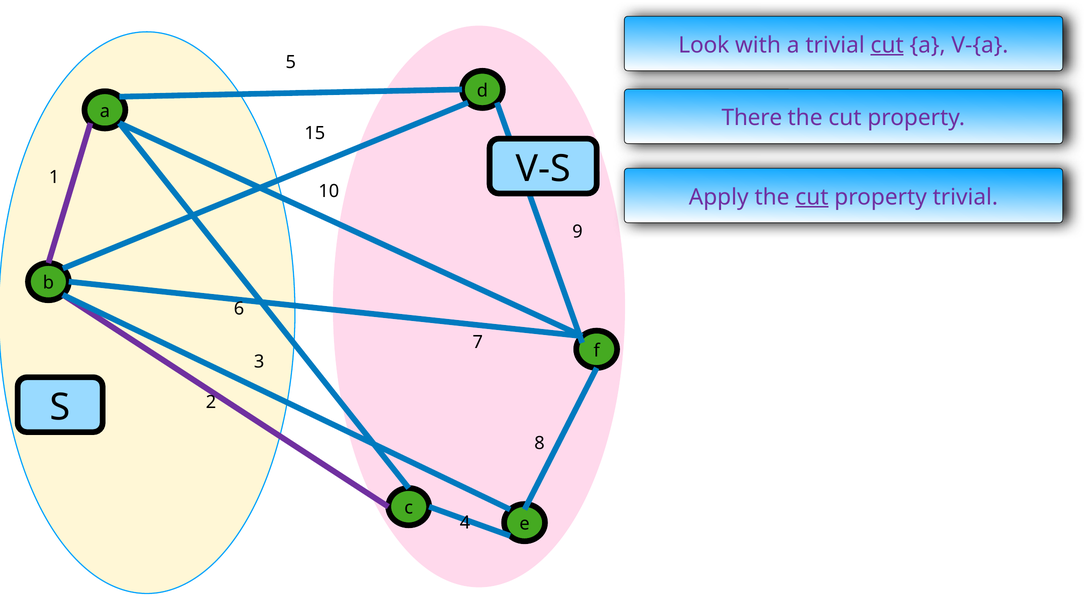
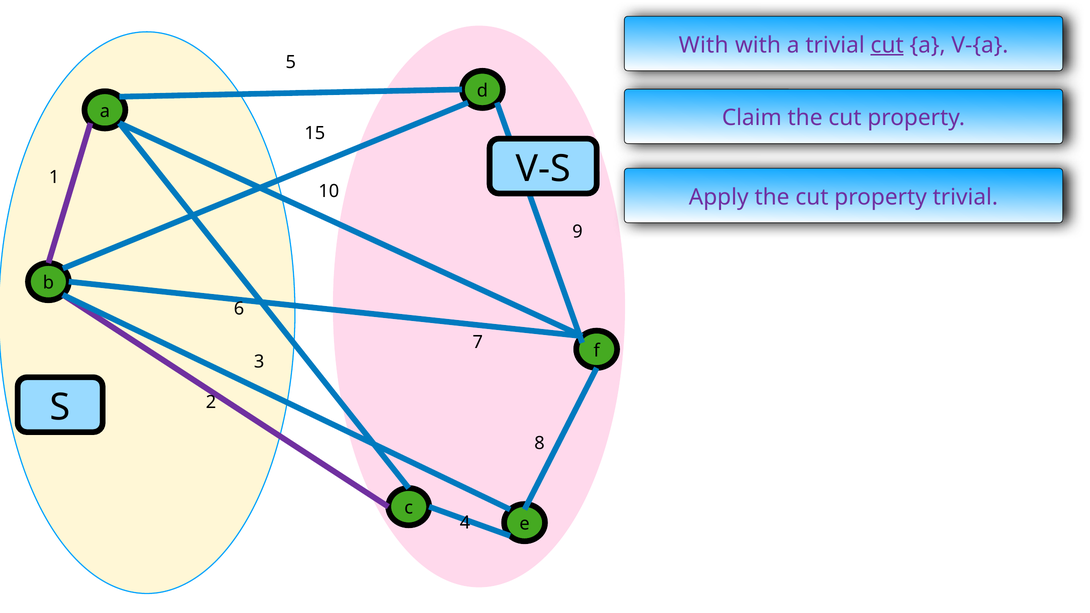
Look: Look -> With (704, 45)
There: There -> Claim (752, 118)
cut underline: present -> none (812, 197)
